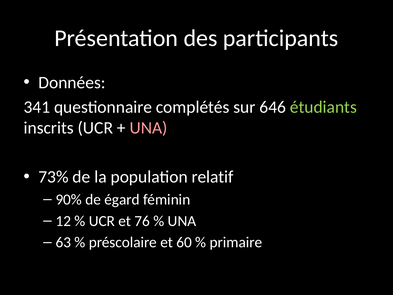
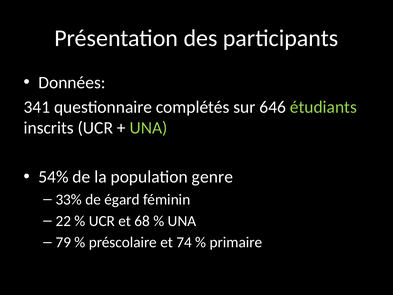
UNA colour: pink -> light green (149, 128)
73%: 73% -> 54% (53, 177)
relatif: relatif -> genre (212, 177)
90%: 90% -> 33% (69, 199)
12: 12 -> 22 (63, 221)
76: 76 -> 68 (142, 221)
63: 63 -> 79 (63, 242)
60: 60 -> 74 (184, 242)
